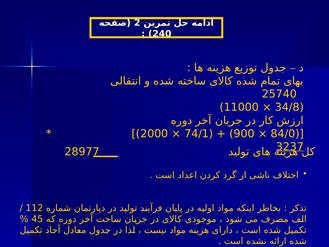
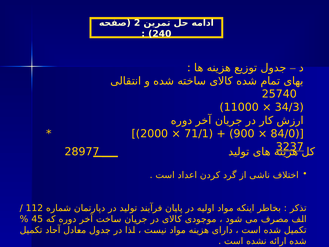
34/8: 34/8 -> 34/3 (287, 107)
74/1: 74/1 -> 71/1 (197, 134)
